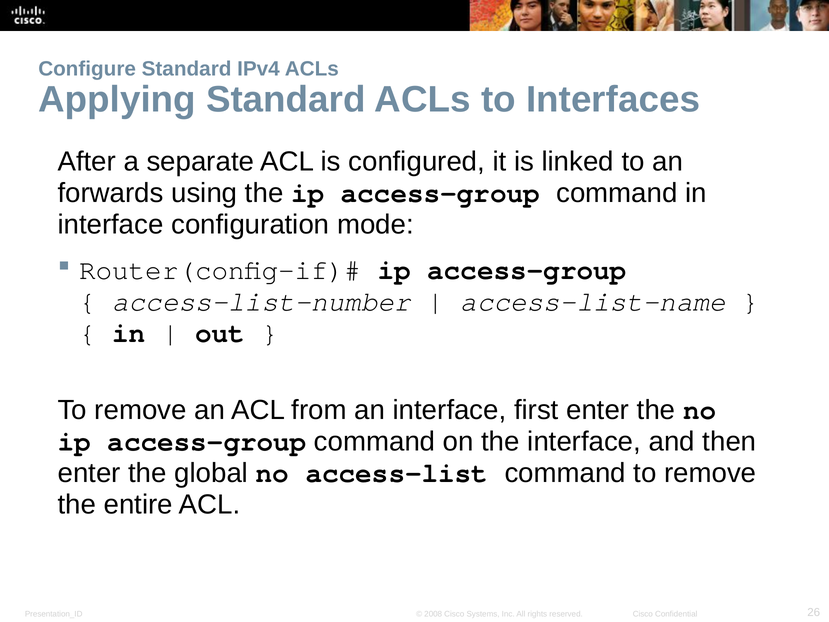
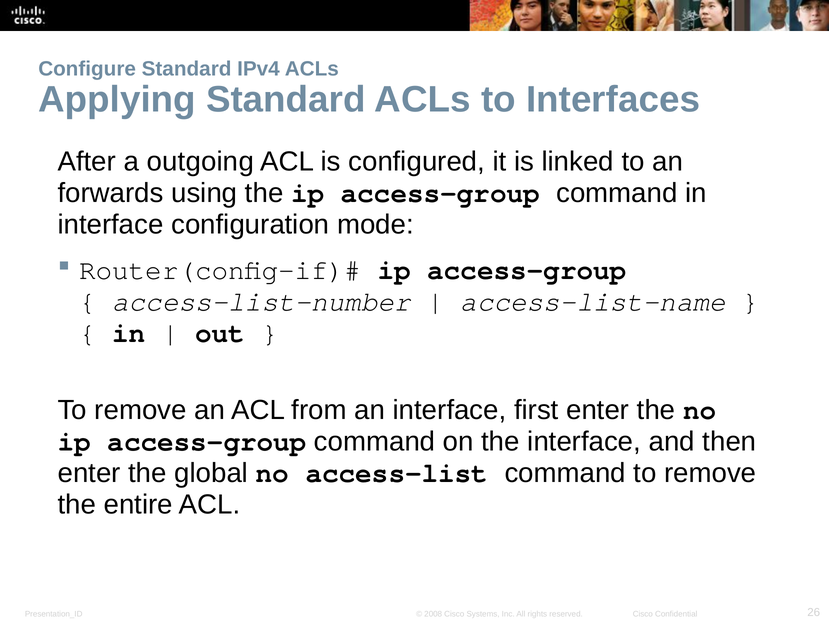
separate: separate -> outgoing (200, 162)
